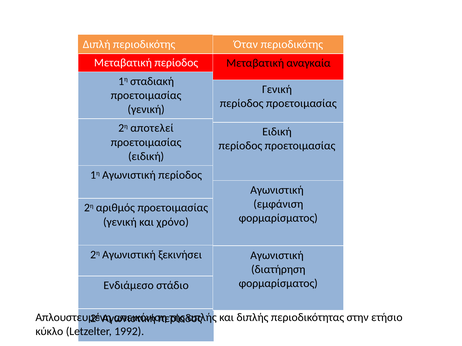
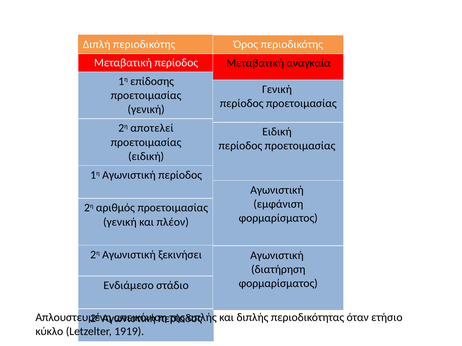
Όταν: Όταν -> Όρος (246, 44)
σταδιακή: σταδιακή -> επίδοσης (152, 81)
χρόνο: χρόνο -> πλέον (173, 222)
στην: στην -> όταν (358, 318)
1992: 1992 -> 1919 (129, 332)
